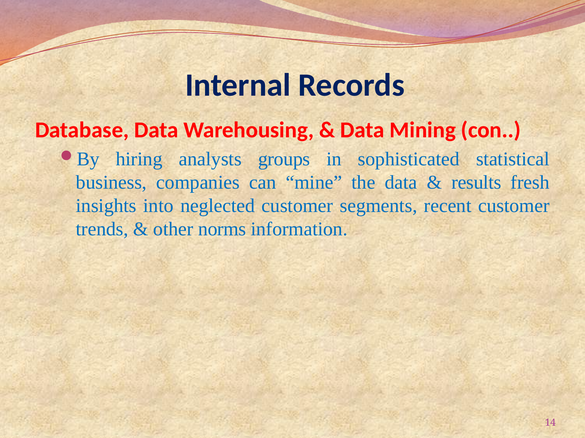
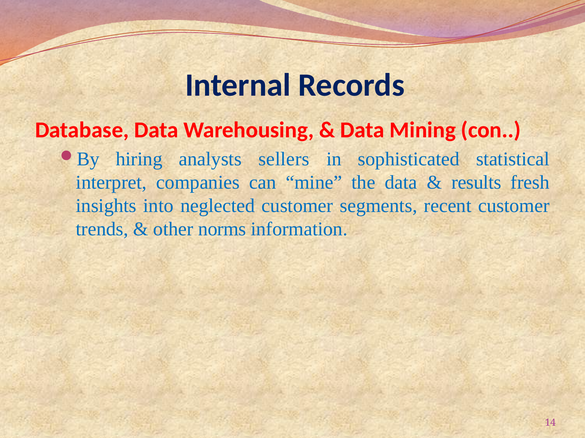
groups: groups -> sellers (284, 159)
business: business -> interpret (111, 183)
